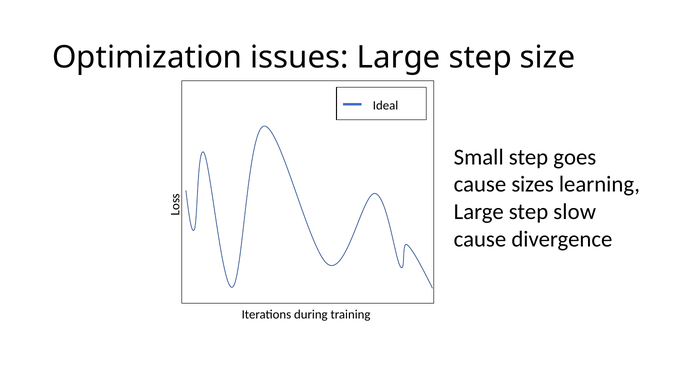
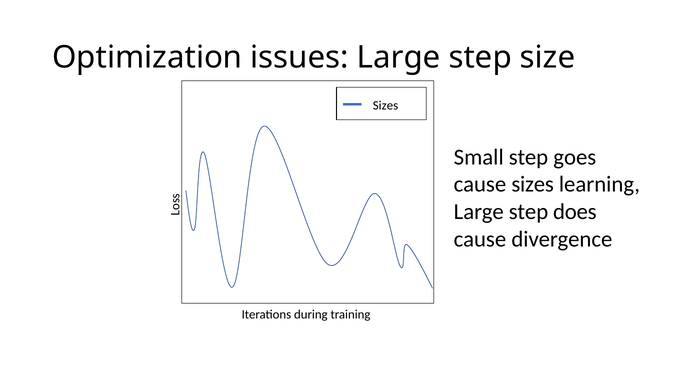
Ideal: Ideal -> Sizes (385, 106)
slow: slow -> does (575, 212)
